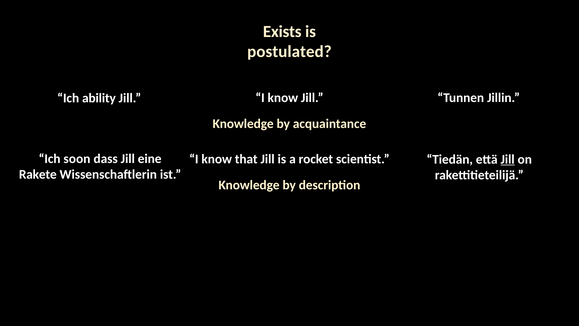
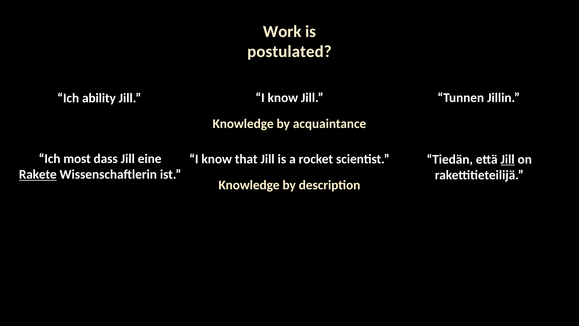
Exists: Exists -> Work (282, 31)
soon: soon -> most (77, 158)
Rakete underline: none -> present (38, 174)
